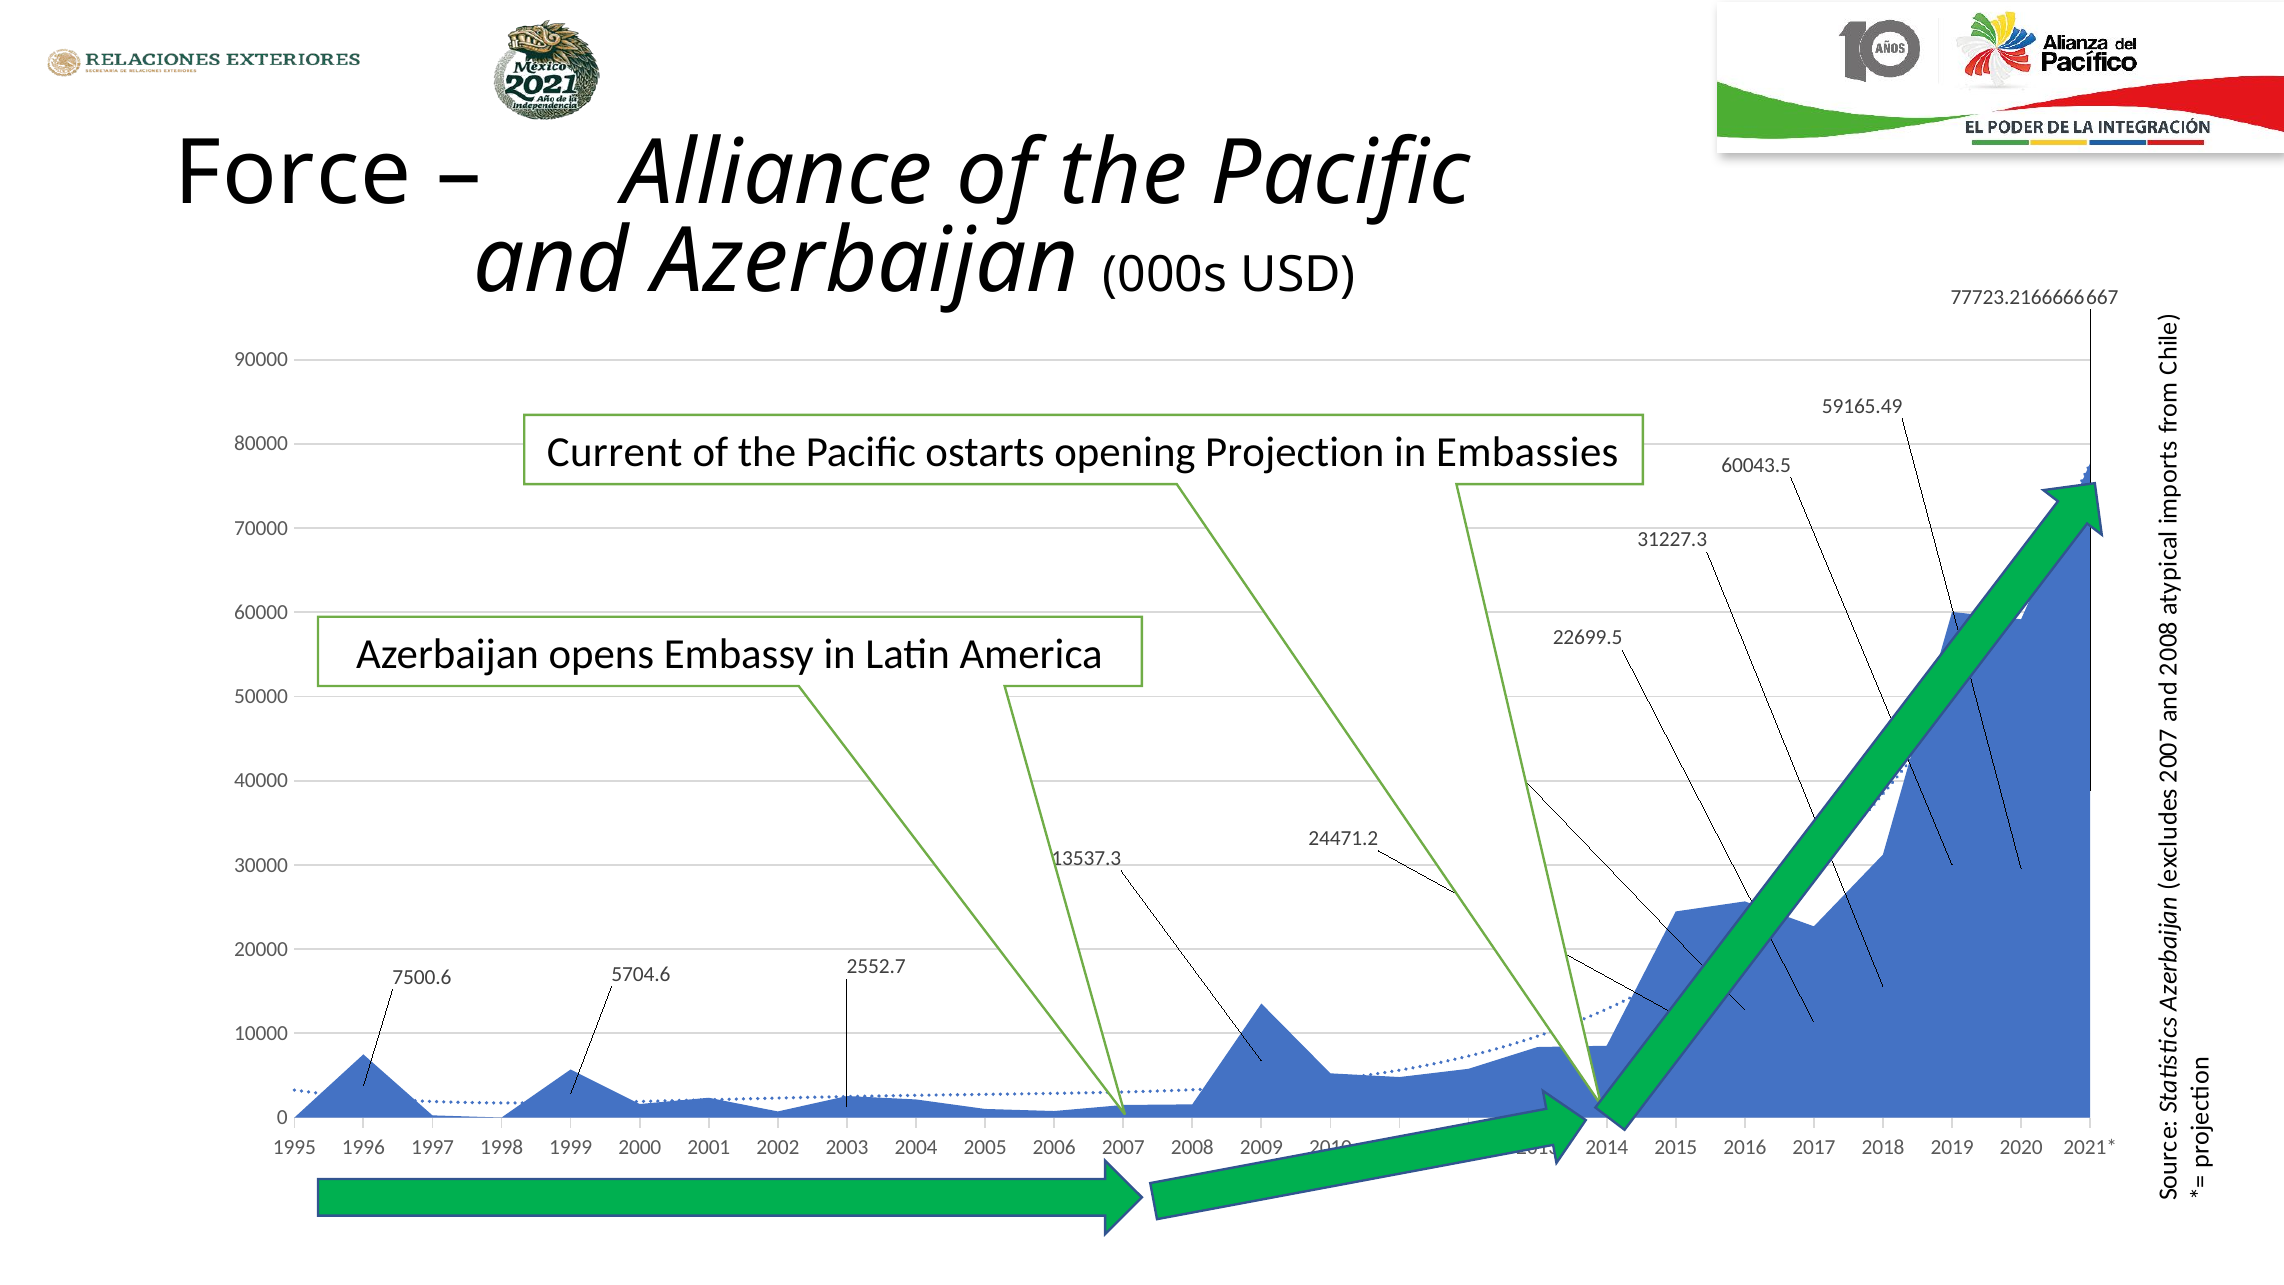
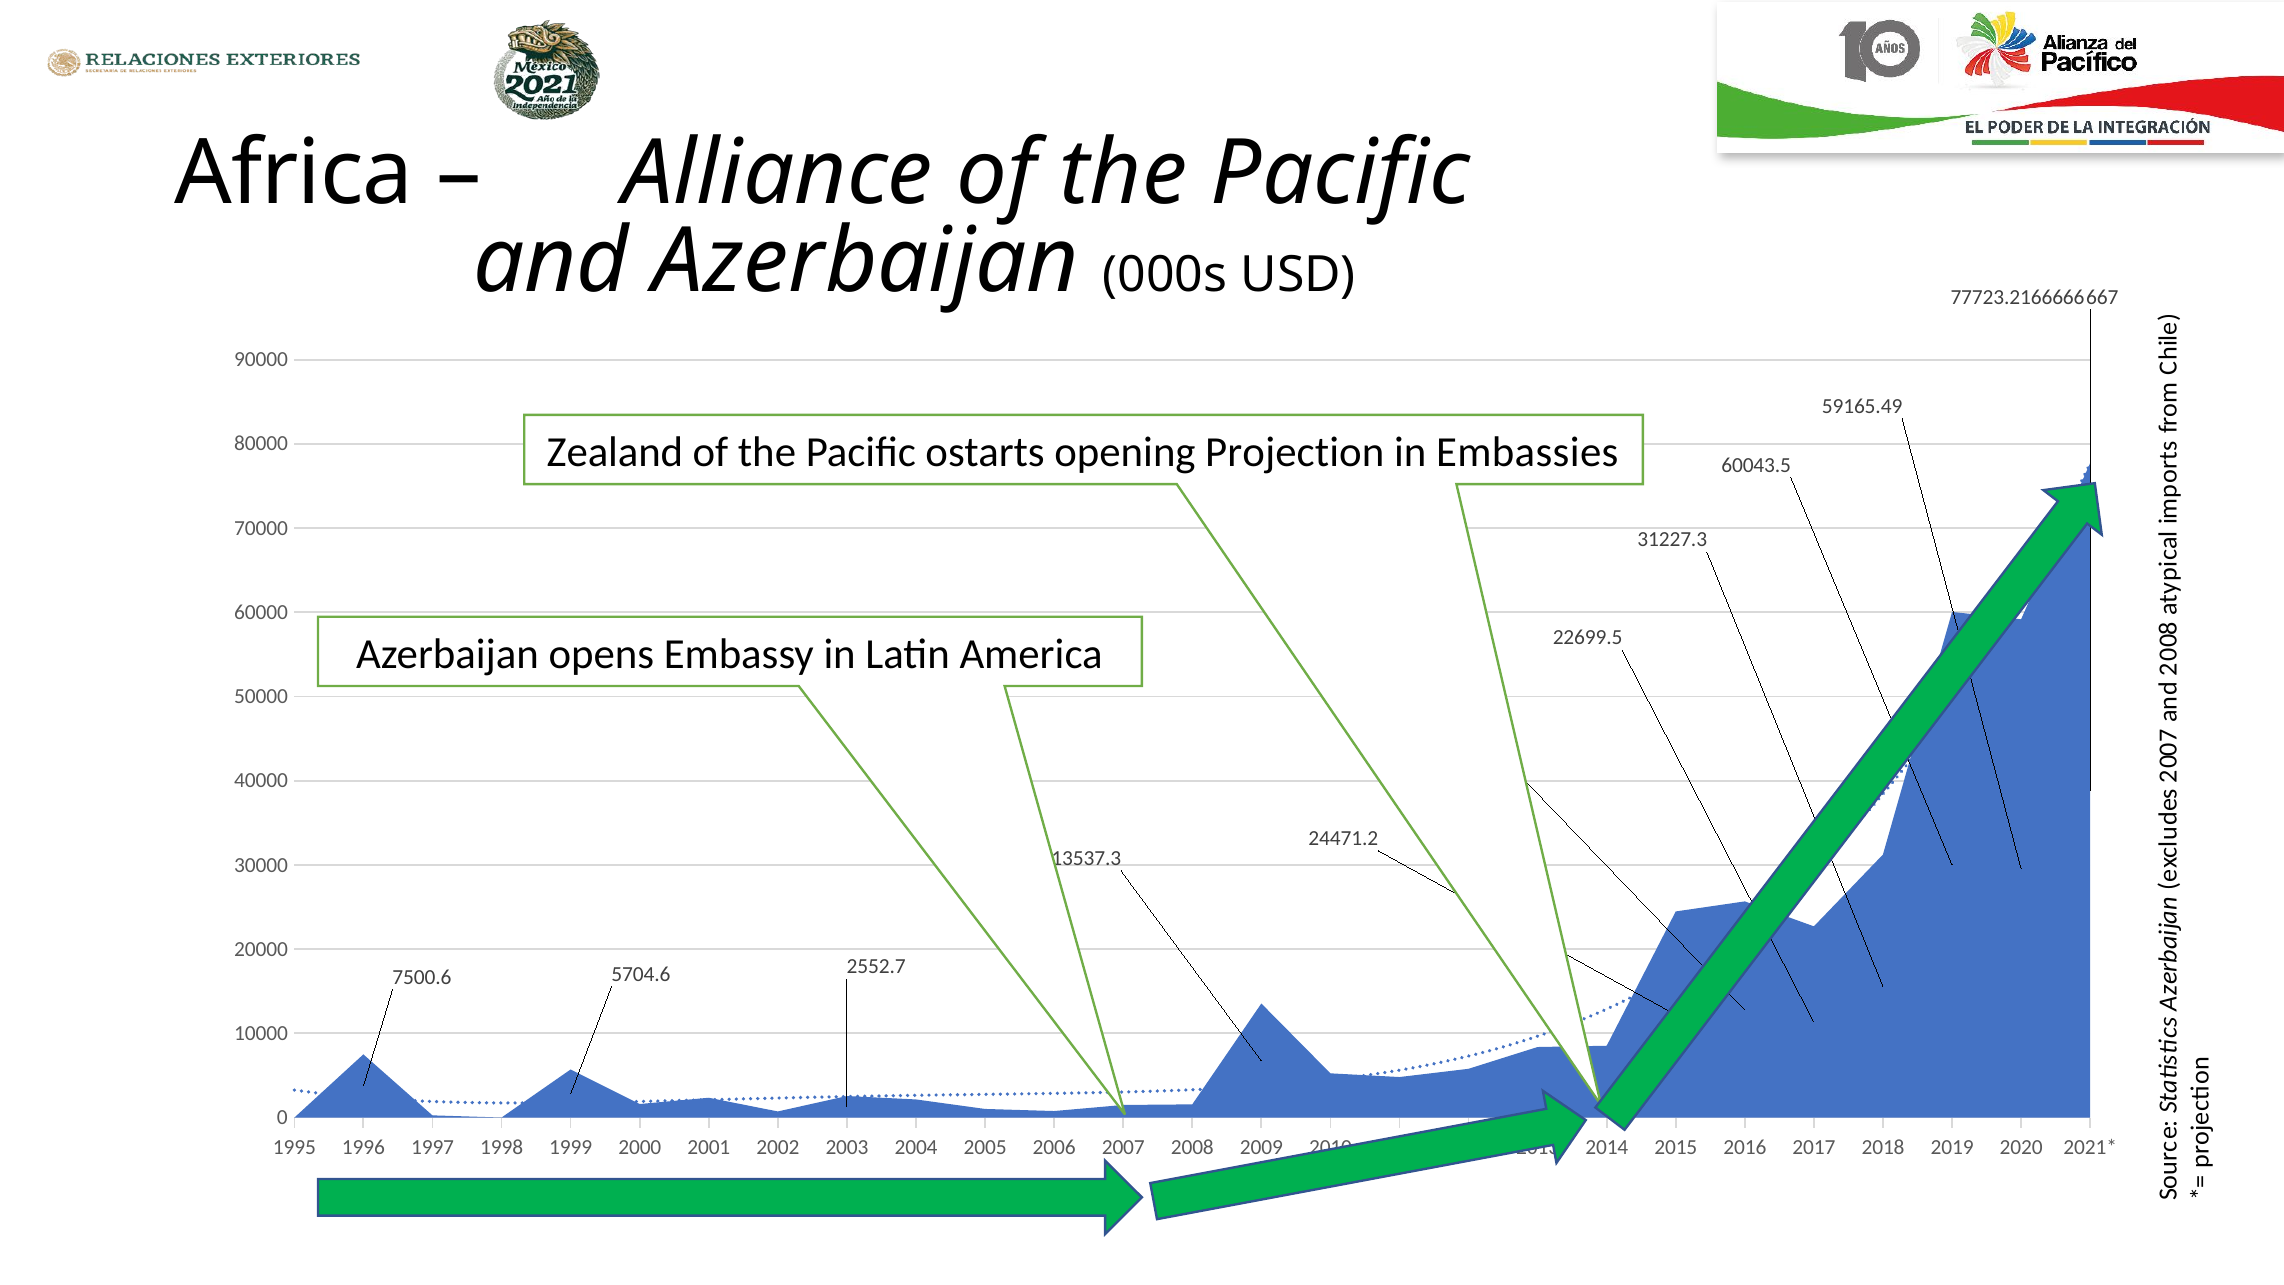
Force: Force -> Africa (294, 173)
Current: Current -> Zealand (615, 452)
